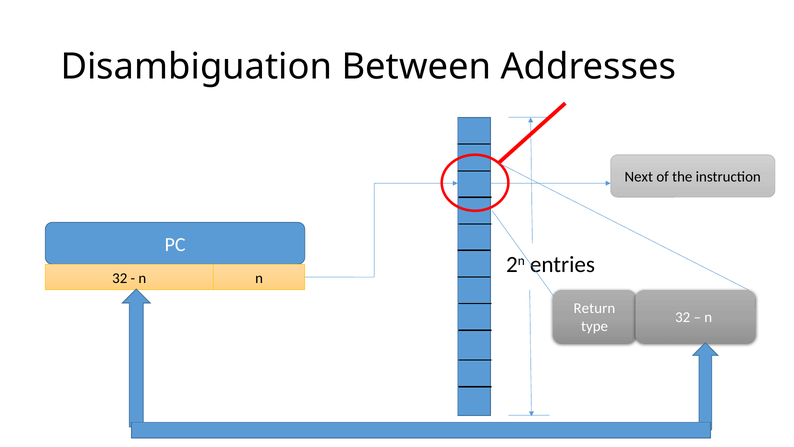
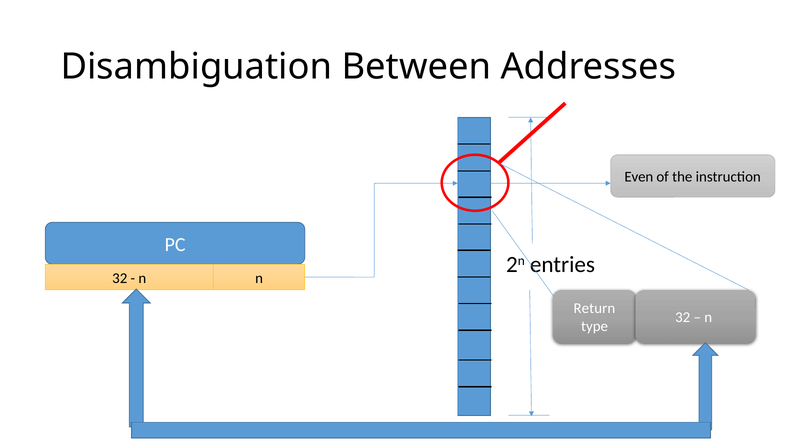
Next: Next -> Even (639, 177)
